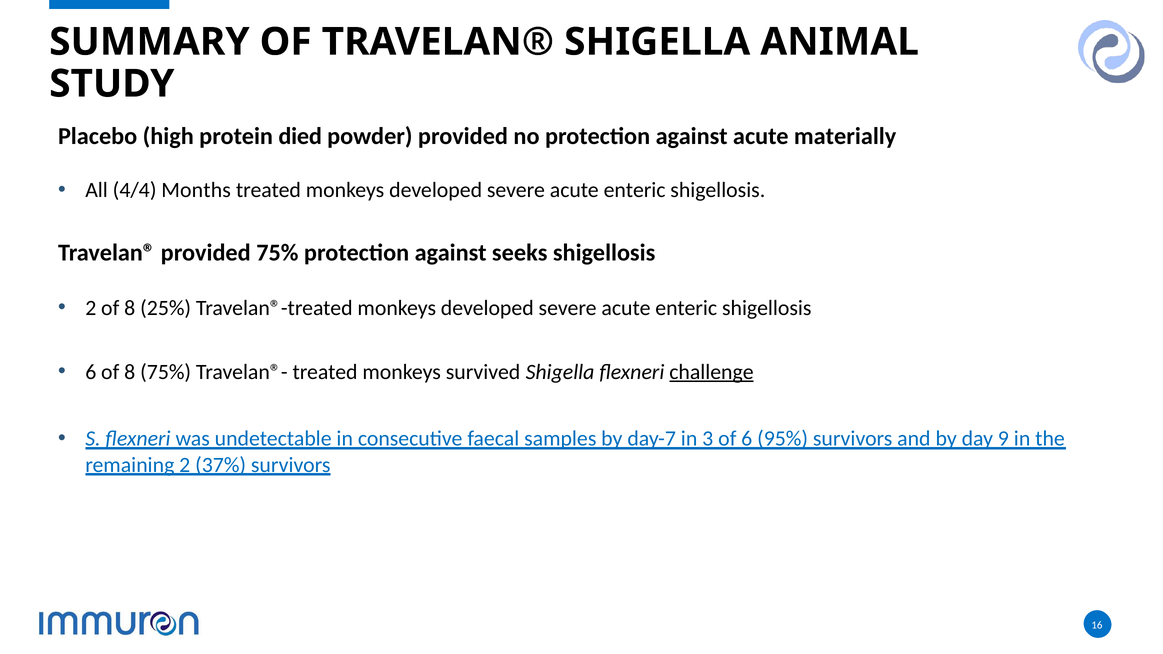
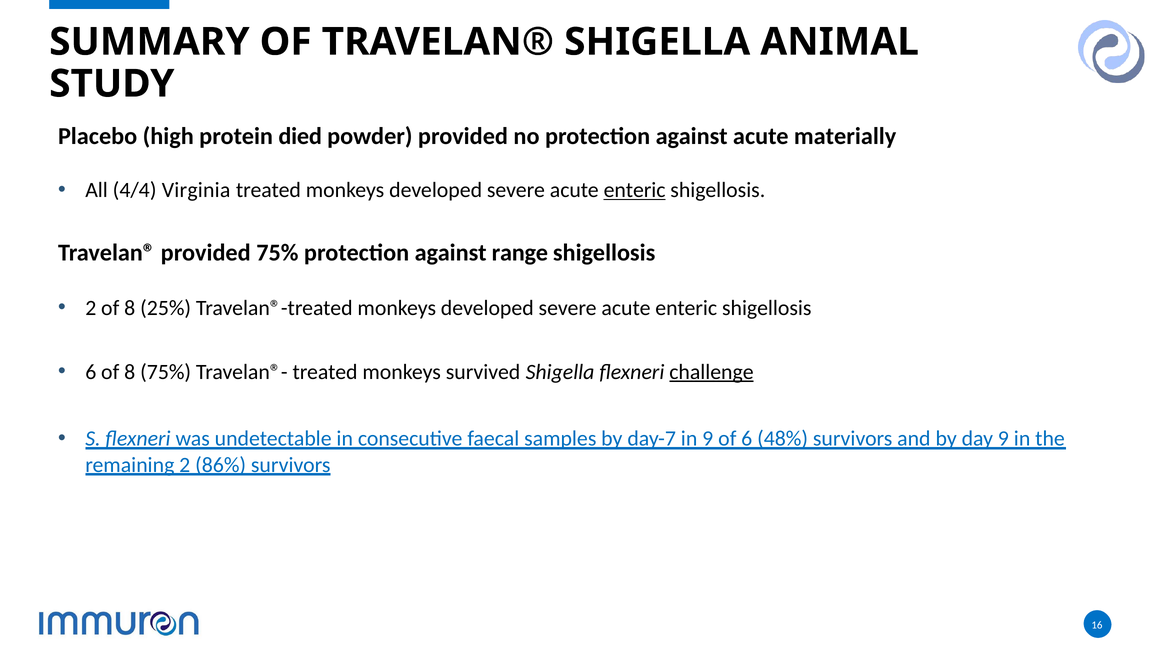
Months: Months -> Virginia (196, 190)
enteric underline: none -> present (635, 190)
seeks: seeks -> range (520, 253)
in 3: 3 -> 9 (708, 439)
95%: 95% -> 48% (783, 439)
37%: 37% -> 86% (221, 465)
